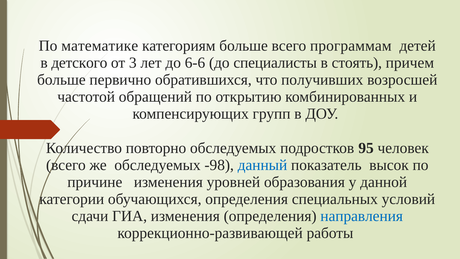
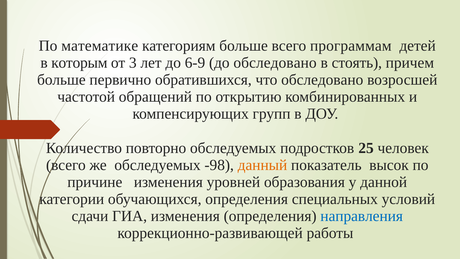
детского: детского -> которым (79, 63)
6-6: 6-6 -> 6-9 (195, 63)
до специалисты: специалисты -> обследовано (275, 63)
что получивших: получивших -> обследовано (322, 80)
95: 95 -> 25 (366, 148)
данный colour: blue -> orange (262, 165)
